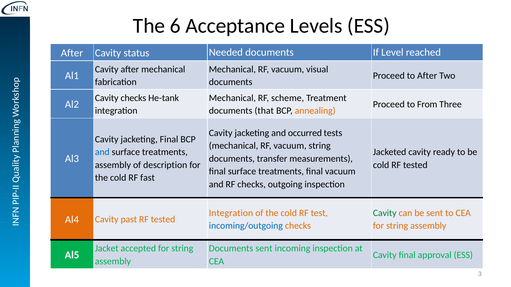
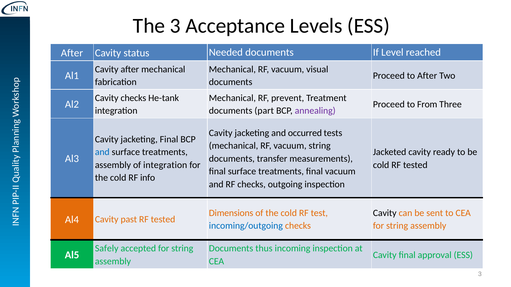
The 6: 6 -> 3 (175, 26)
scheme: scheme -> prevent (288, 98)
that: that -> part (264, 111)
annealing colour: orange -> purple (315, 111)
of description: description -> integration (165, 165)
fast: fast -> info (148, 178)
Integration: Integration -> Dimensions (231, 213)
Cavity colour: green -> black (385, 213)
Jacket: Jacket -> Safely (107, 249)
Documents sent: sent -> thus (264, 249)
